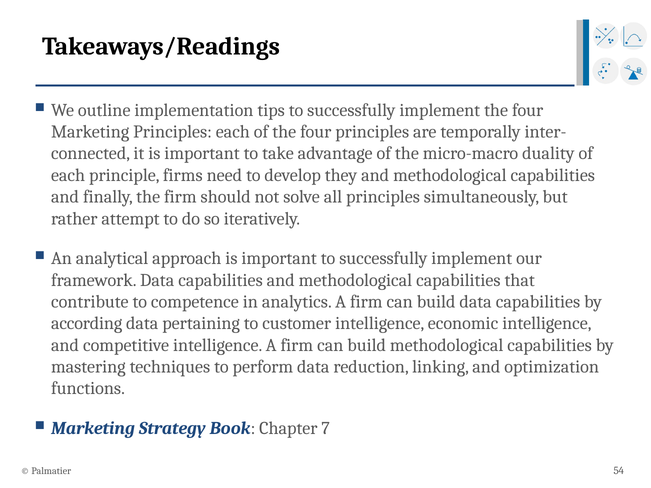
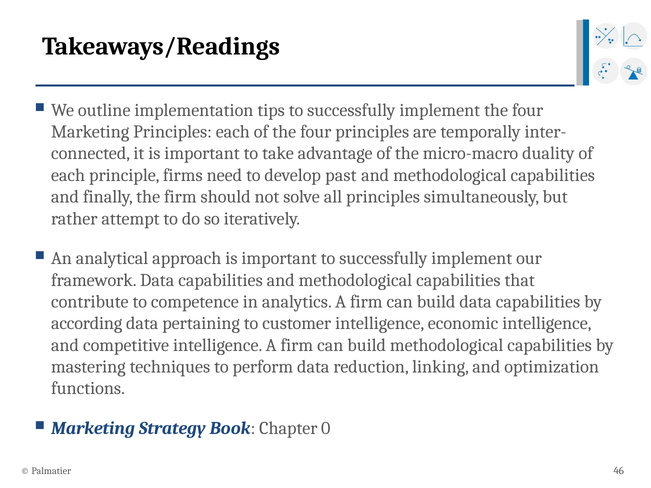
they: they -> past (341, 175)
7: 7 -> 0 (326, 429)
54: 54 -> 46 (619, 471)
